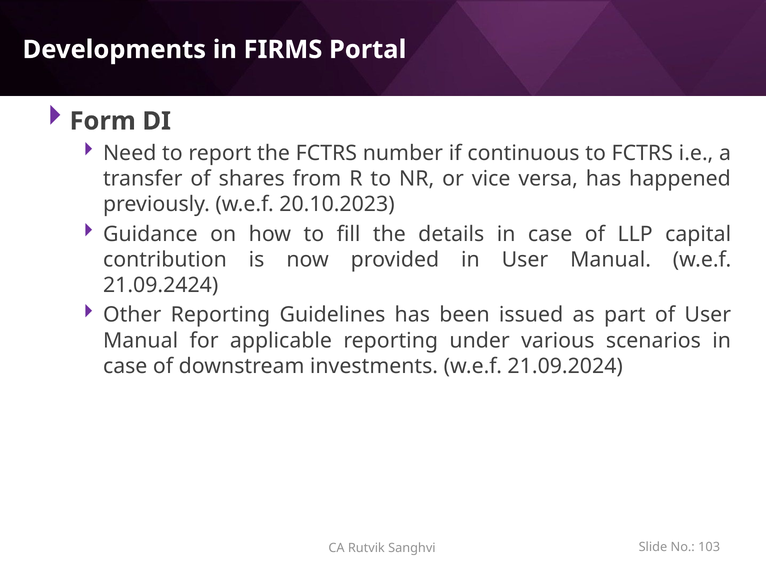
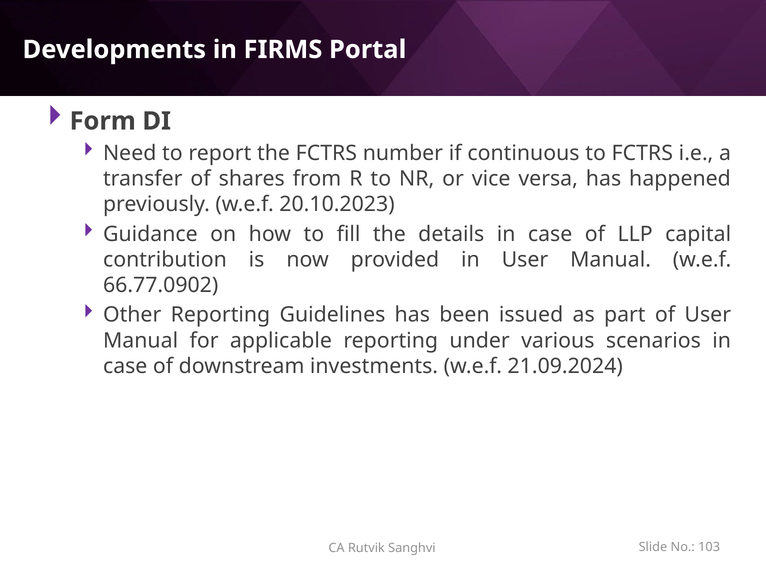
21.09.2424: 21.09.2424 -> 66.77.0902 (161, 285)
